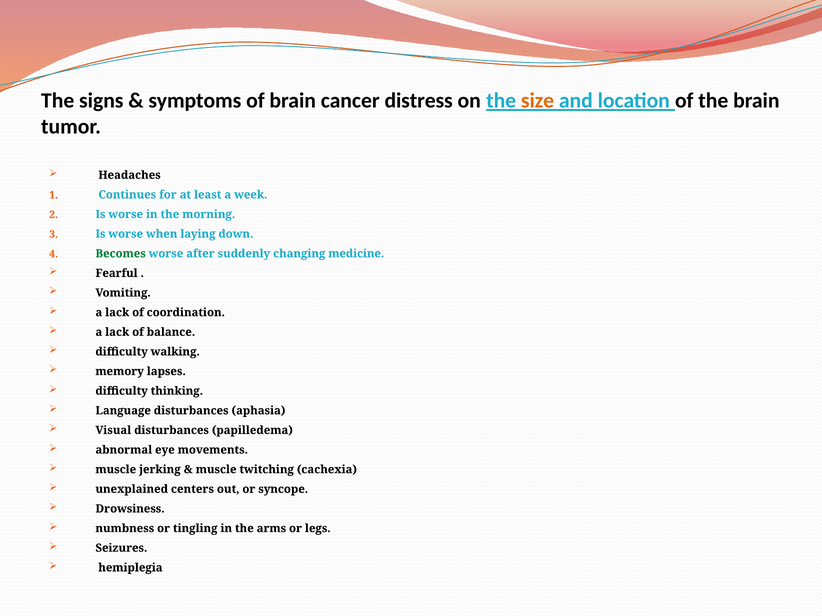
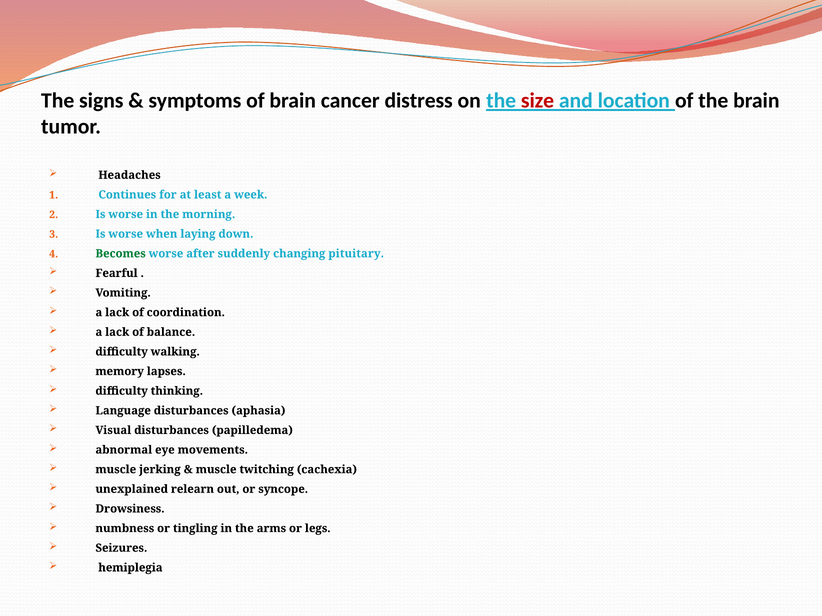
size colour: orange -> red (538, 101)
medicine: medicine -> pituitary (356, 254)
centers: centers -> relearn (192, 489)
